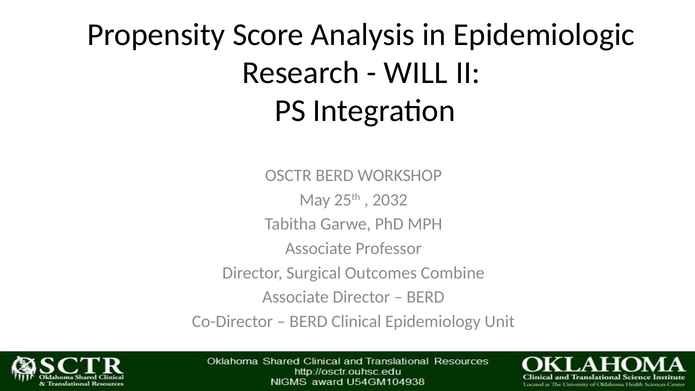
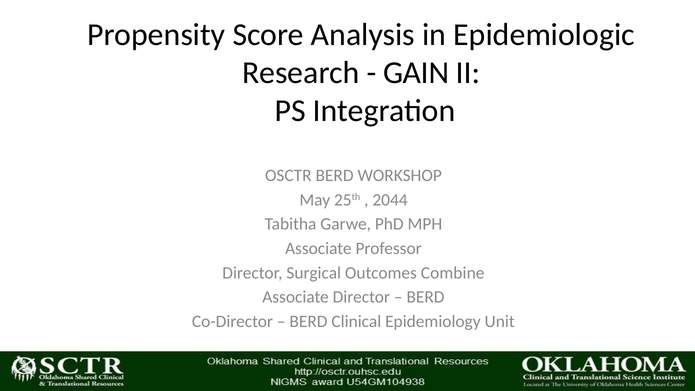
WILL: WILL -> GAIN (416, 73)
2032: 2032 -> 2044 (390, 200)
